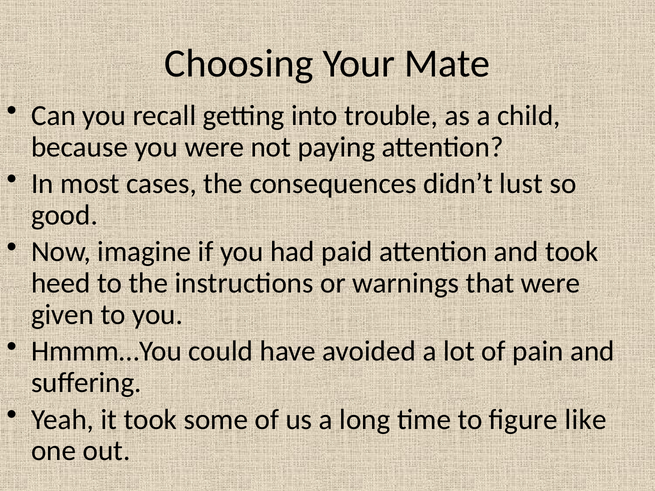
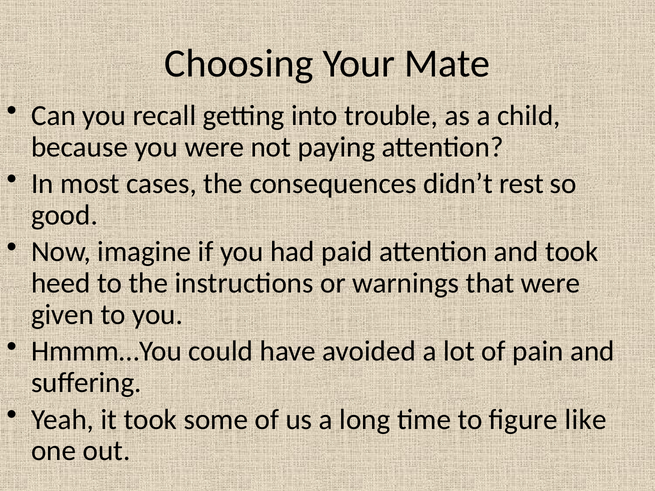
lust: lust -> rest (522, 184)
